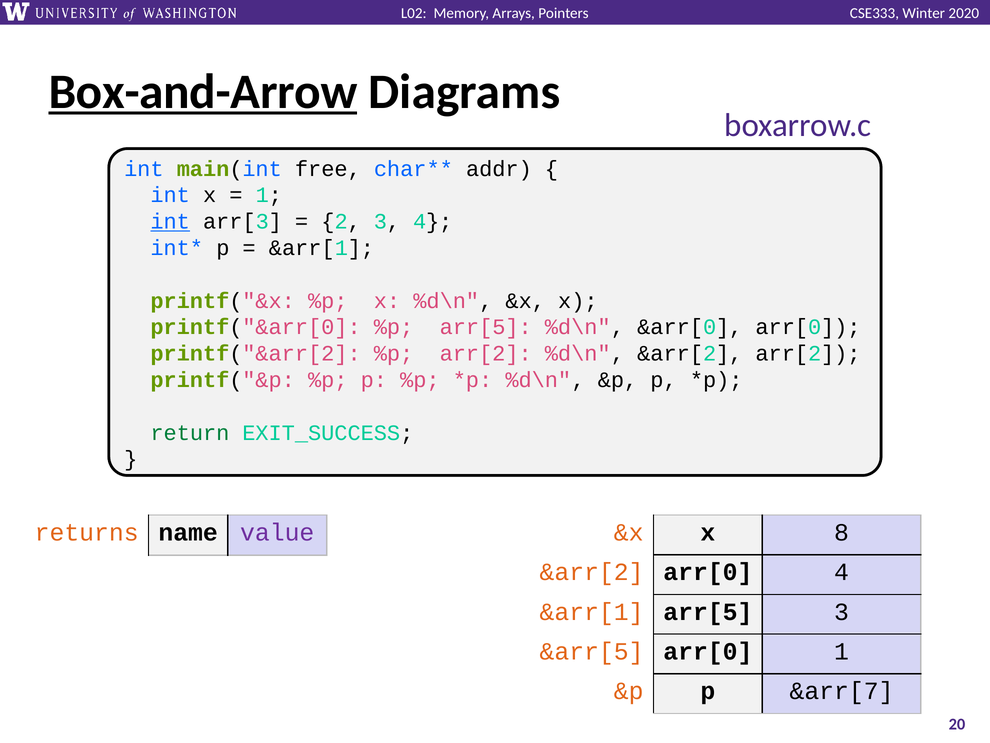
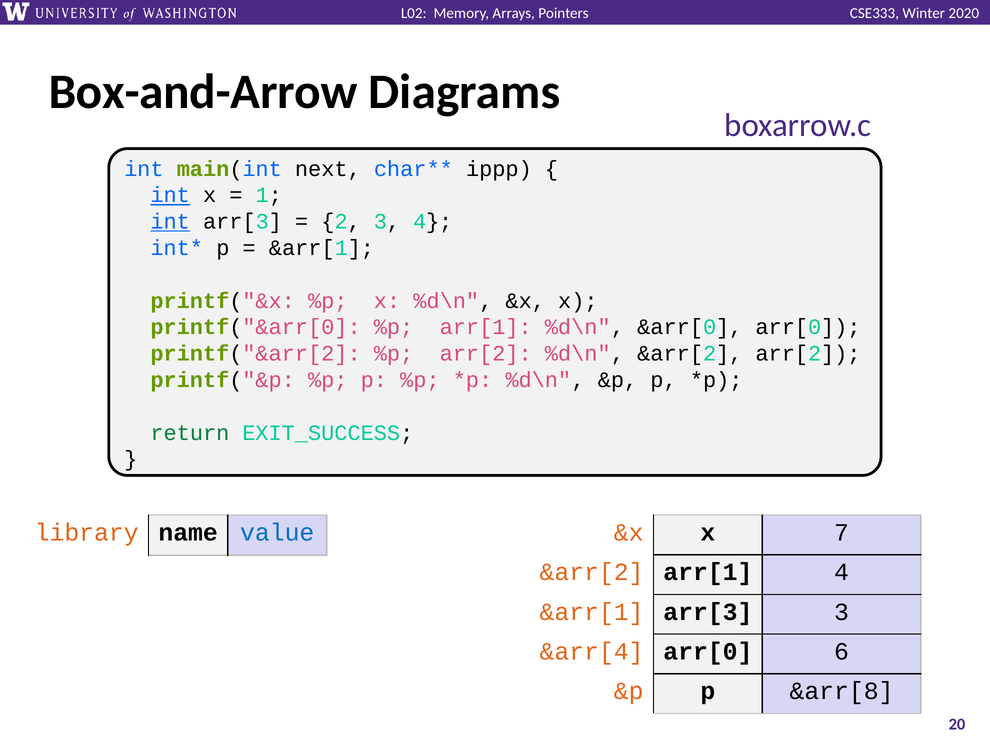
Box-and-Arrow underline: present -> none (203, 92)
free: free -> next (328, 169)
addr: addr -> ippp (499, 169)
int underline: none -> present (170, 195)
%p arr[5: arr[5 -> arr[1 (486, 327)
returns: returns -> library (87, 532)
value colour: purple -> blue (277, 532)
8: 8 -> 7 (842, 532)
&arr[2 arr[0: arr[0 -> arr[1 (708, 572)
&arr[1 arr[5: arr[5 -> arr[3 (708, 611)
&arr[5: &arr[5 -> &arr[4 (592, 651)
arr[0 1: 1 -> 6 (842, 651)
&arr[7: &arr[7 -> &arr[8 (842, 691)
